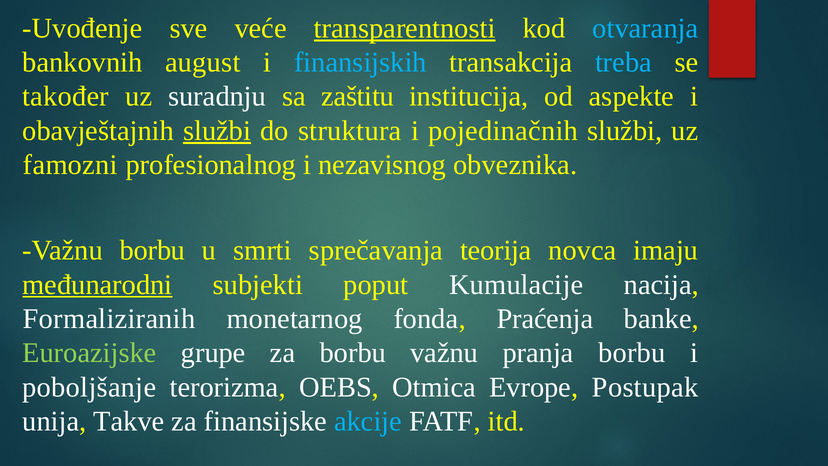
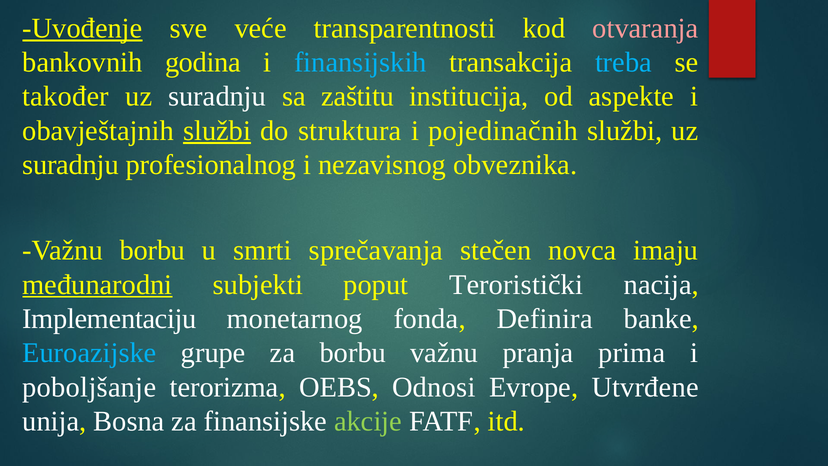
Uvođenje underline: none -> present (82, 28)
transparentnosti underline: present -> none (405, 28)
otvaranja colour: light blue -> pink (645, 28)
august: august -> godina (203, 62)
famozni: famozni -> suradnju (71, 165)
teorija: teorija -> stečen (496, 250)
Kumulacije: Kumulacije -> Teroristički (516, 284)
Formaliziranih: Formaliziranih -> Implementaciju (109, 319)
Praćenja: Praćenja -> Definira (545, 319)
Euroazijske colour: light green -> light blue (89, 353)
pranja borbu: borbu -> prima (632, 353)
Otmica: Otmica -> Odnosi (434, 387)
Postupak: Postupak -> Utvrđene (645, 387)
Takve: Takve -> Bosna (129, 421)
akcije colour: light blue -> light green (368, 421)
